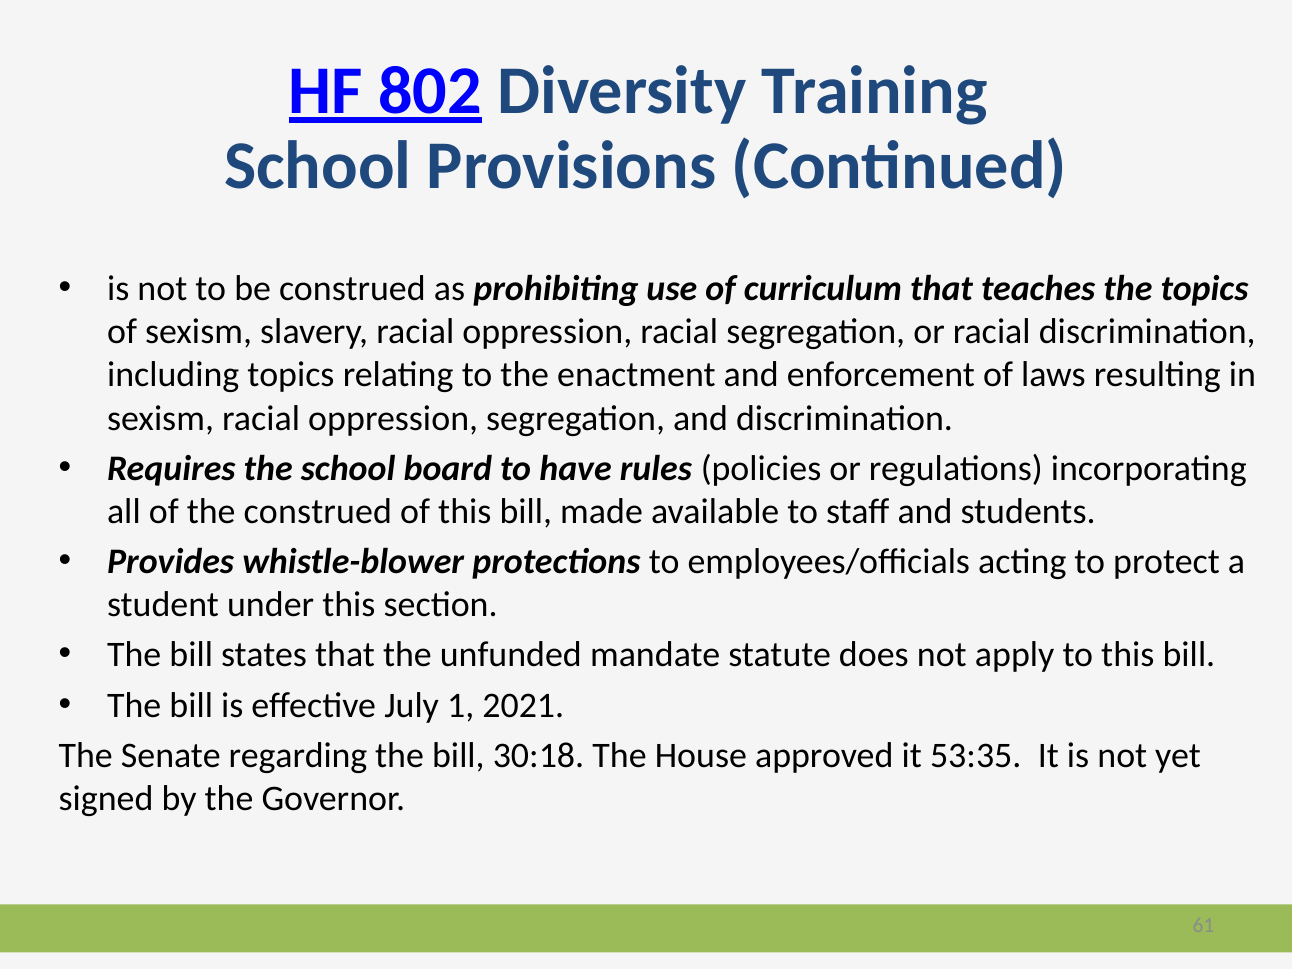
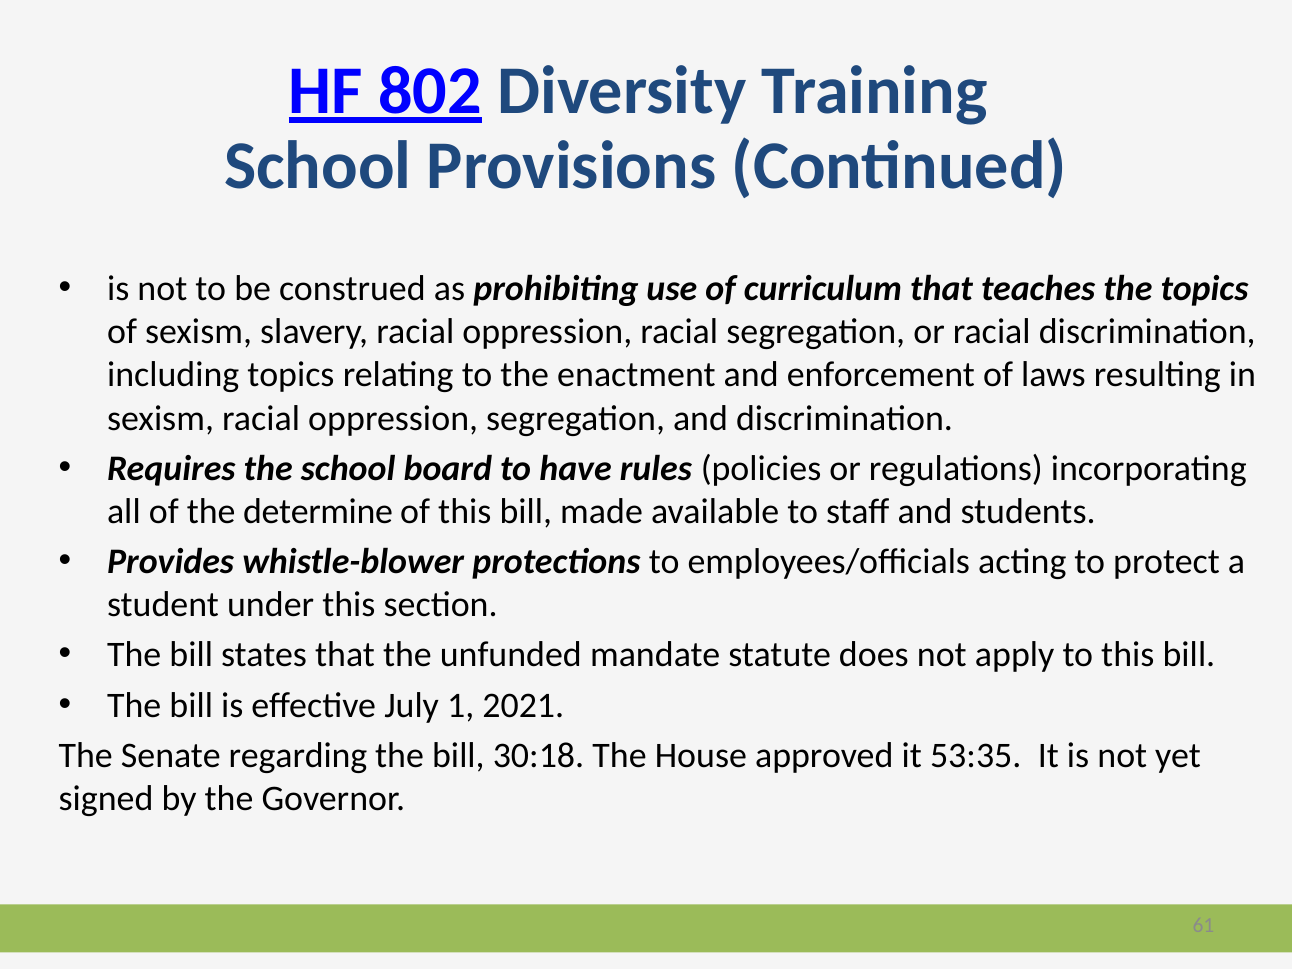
the construed: construed -> determine (318, 512)
